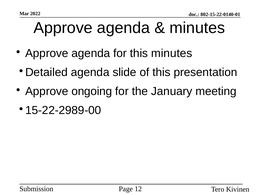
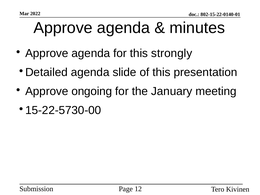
this minutes: minutes -> strongly (172, 53)
15-22-2989-00: 15-22-2989-00 -> 15-22-5730-00 (63, 110)
